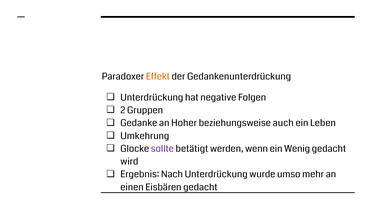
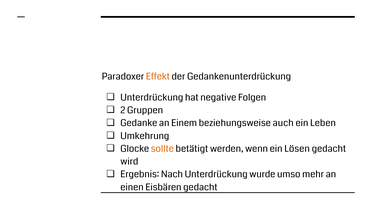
Hoher: Hoher -> Einem (184, 123)
sollte colour: purple -> orange (162, 149)
Wenig: Wenig -> Lösen (297, 149)
